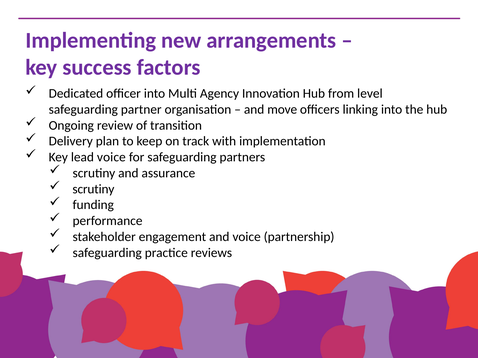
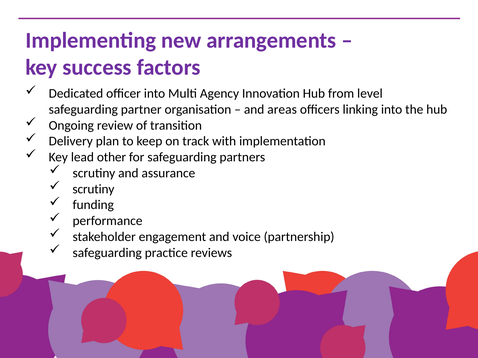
move: move -> areas (282, 110)
lead voice: voice -> other (112, 157)
